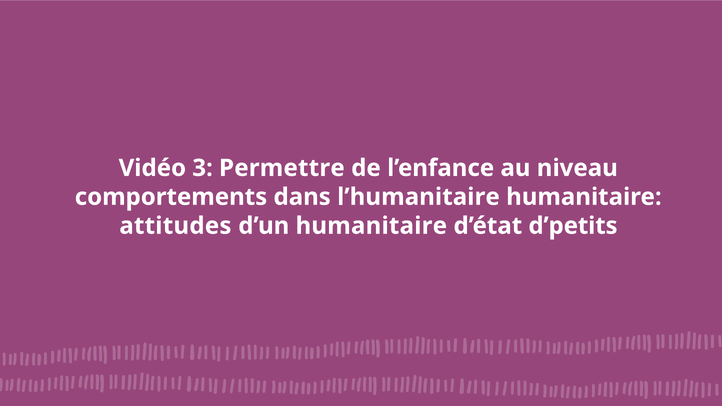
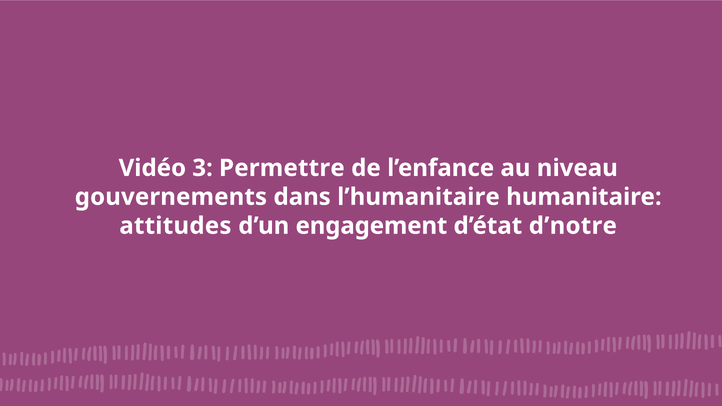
comportements: comportements -> gouvernements (171, 197)
d’un humanitaire: humanitaire -> engagement (371, 226)
d’petits: d’petits -> d’notre (573, 226)
